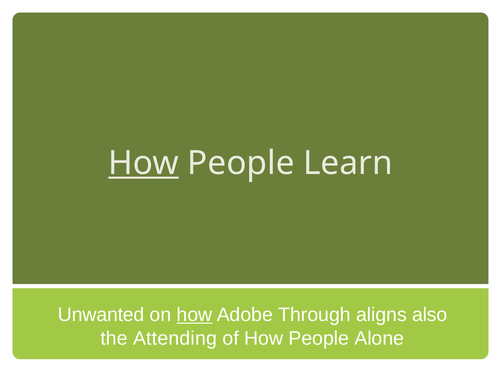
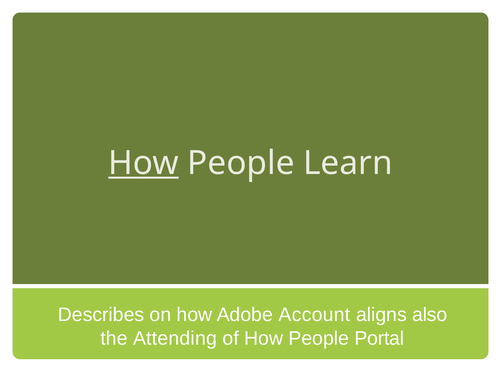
Unwanted: Unwanted -> Describes (101, 315)
how underline: present -> none (194, 315)
Through: Through -> Account (314, 315)
Alone: Alone -> Portal (379, 338)
